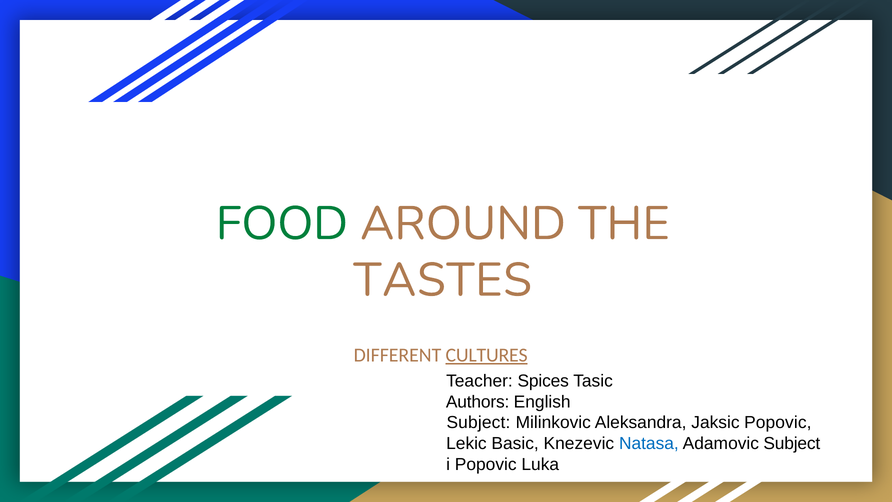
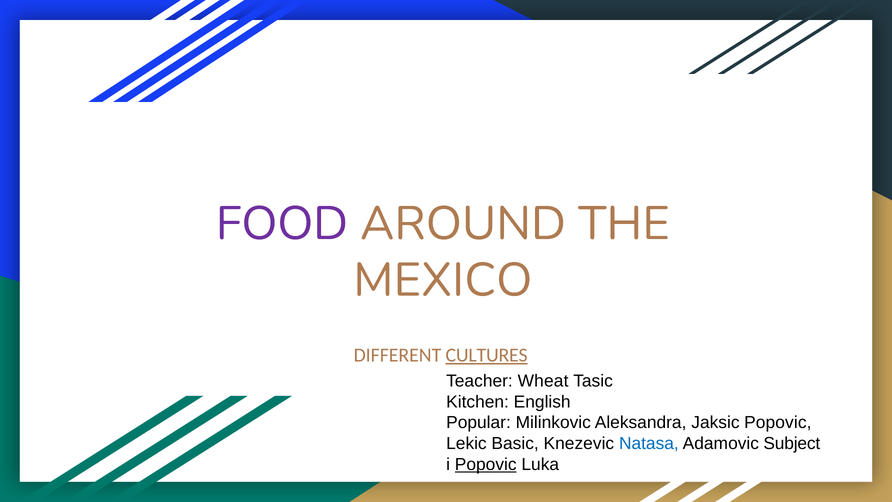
FOOD colour: green -> purple (282, 223)
TASTES: TASTES -> MEXICO (443, 280)
Spices: Spices -> Wheat (543, 381)
Authors: Authors -> Kitchen (478, 402)
Subject: Subject -> Popular (479, 423)
Popovic underline: none -> present (486, 464)
